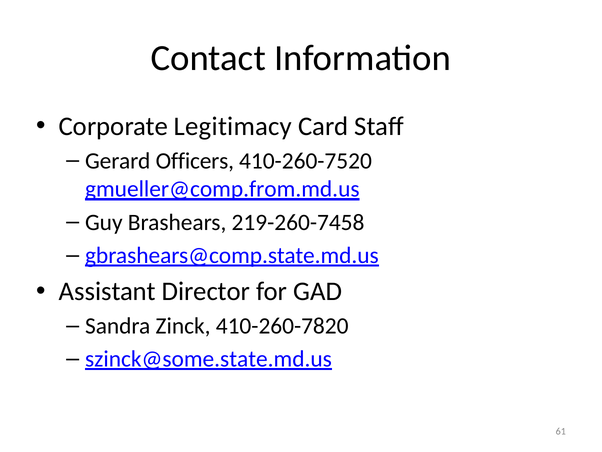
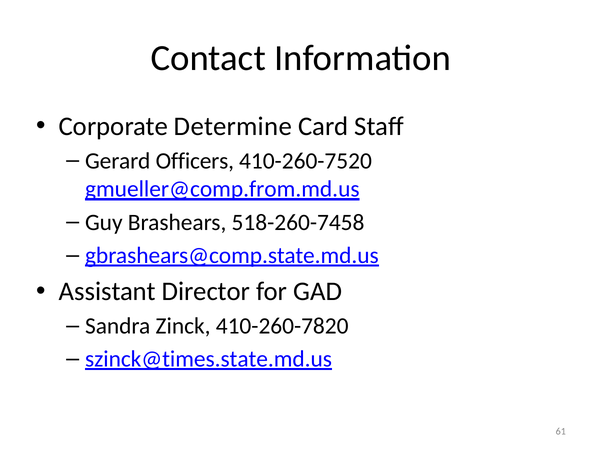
Legitimacy: Legitimacy -> Determine (233, 126)
219-260-7458: 219-260-7458 -> 518-260-7458 (298, 222)
szinck@some.state.md.us: szinck@some.state.md.us -> szinck@times.state.md.us (208, 359)
